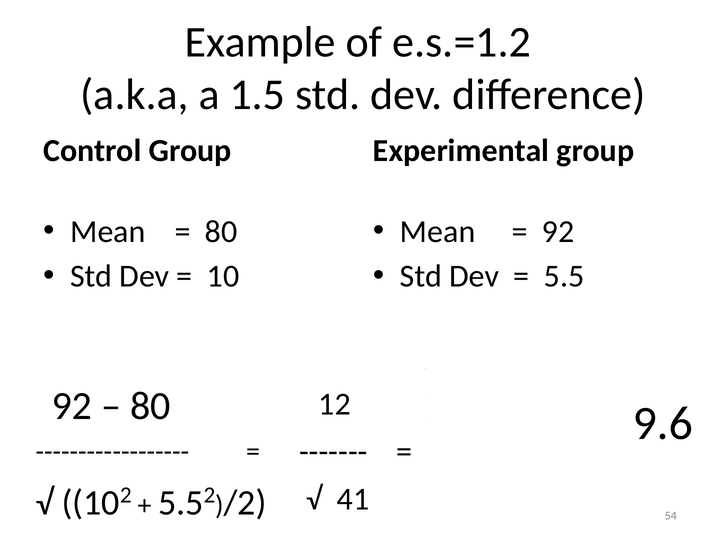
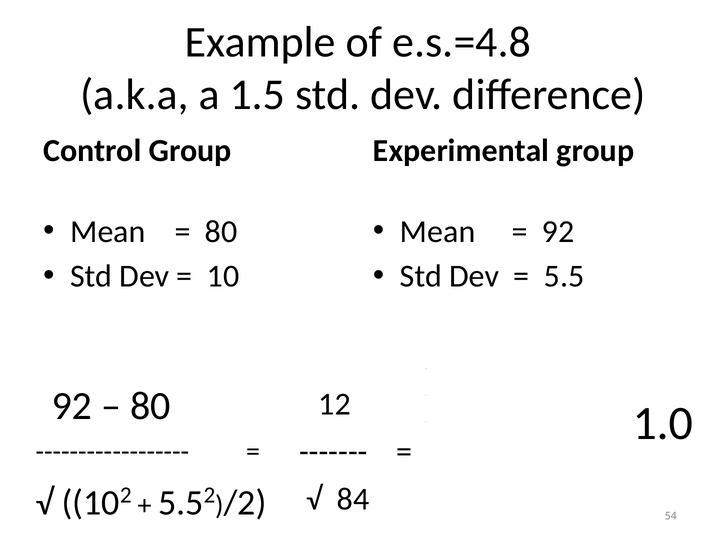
e.s.=1.2: e.s.=1.2 -> e.s.=4.8 (462, 42)
9.6: 9.6 -> 1.0 (663, 424)
41: 41 -> 84 (353, 499)
